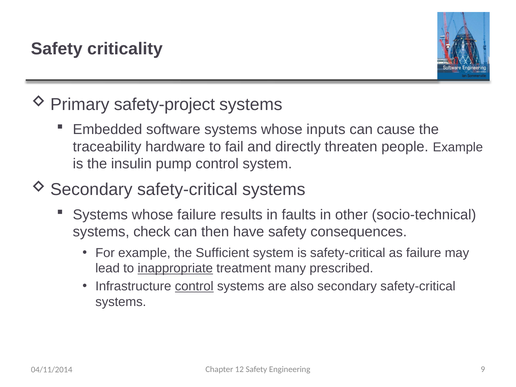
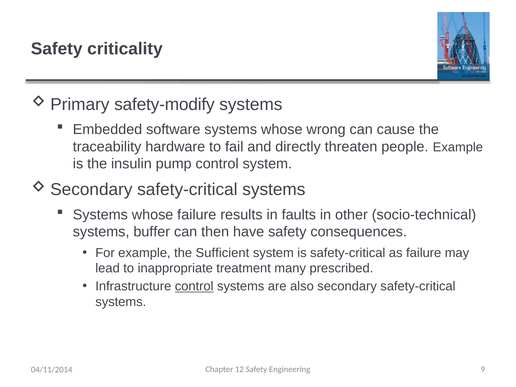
safety-project: safety-project -> safety-modify (164, 104)
inputs: inputs -> wrong (326, 130)
check: check -> buffer (152, 232)
inappropriate underline: present -> none (175, 268)
